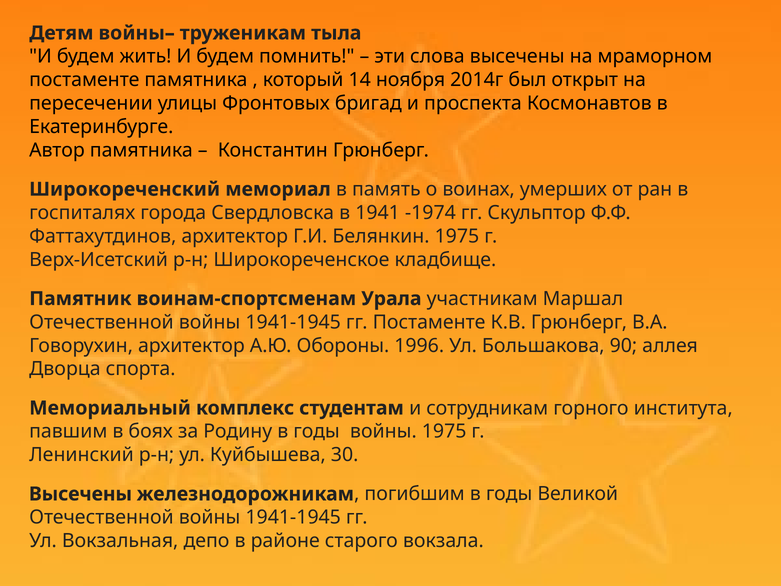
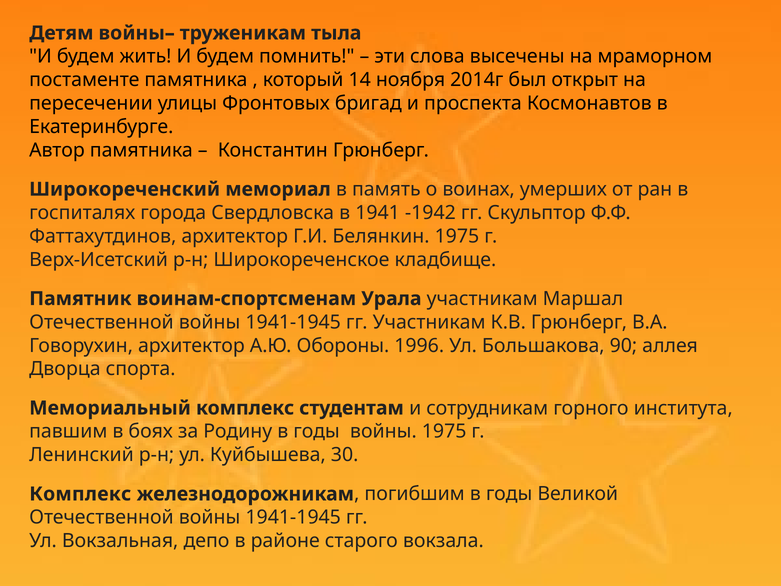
-1974: -1974 -> -1942 (430, 213)
гг Постаменте: Постаменте -> Участникам (429, 322)
Высечены: Высечены -> Комплекс (80, 494)
